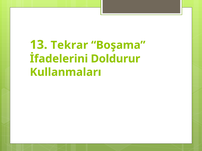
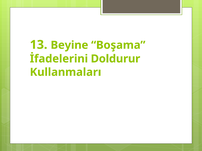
Tekrar: Tekrar -> Beyine (69, 45)
